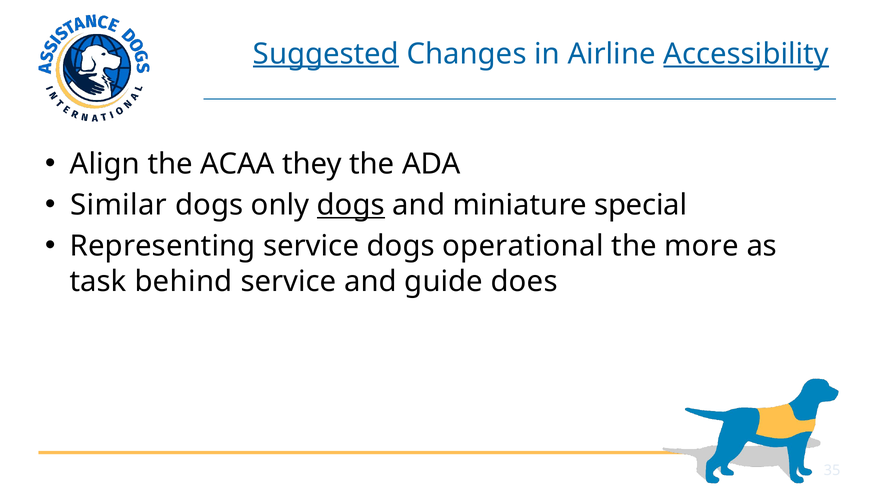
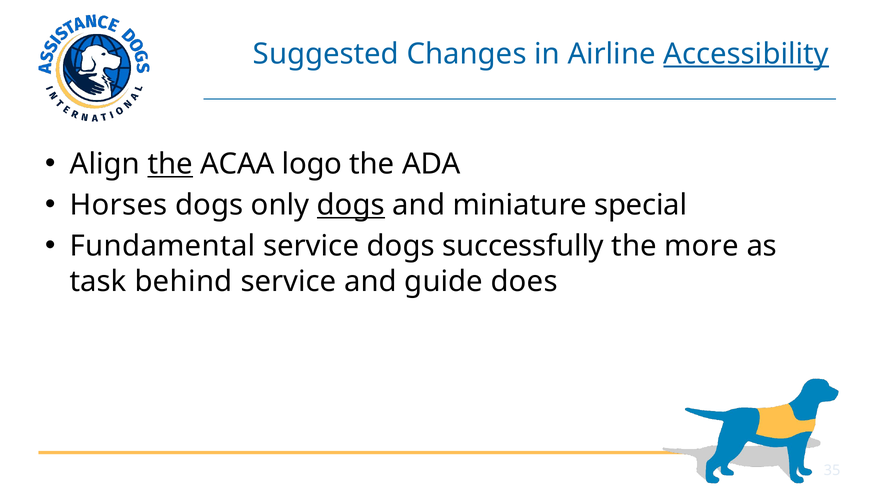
Suggested underline: present -> none (326, 54)
the underline: none -> present (170, 164)
they: they -> logo (312, 164)
Similar: Similar -> Horses (119, 205)
Representing: Representing -> Fundamental (163, 246)
operational: operational -> successfully (523, 246)
